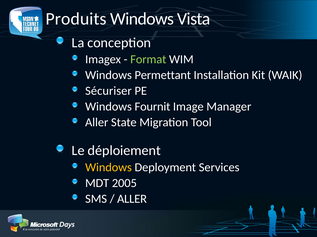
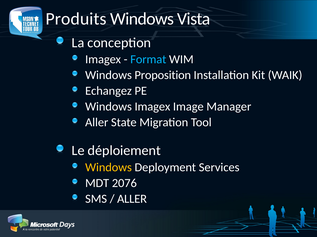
Format colour: light green -> light blue (148, 60)
Permettant: Permettant -> Proposition (163, 75)
Sécuriser: Sécuriser -> Echangez (109, 91)
Windows Fournit: Fournit -> Imagex (152, 107)
2005: 2005 -> 2076 (124, 184)
